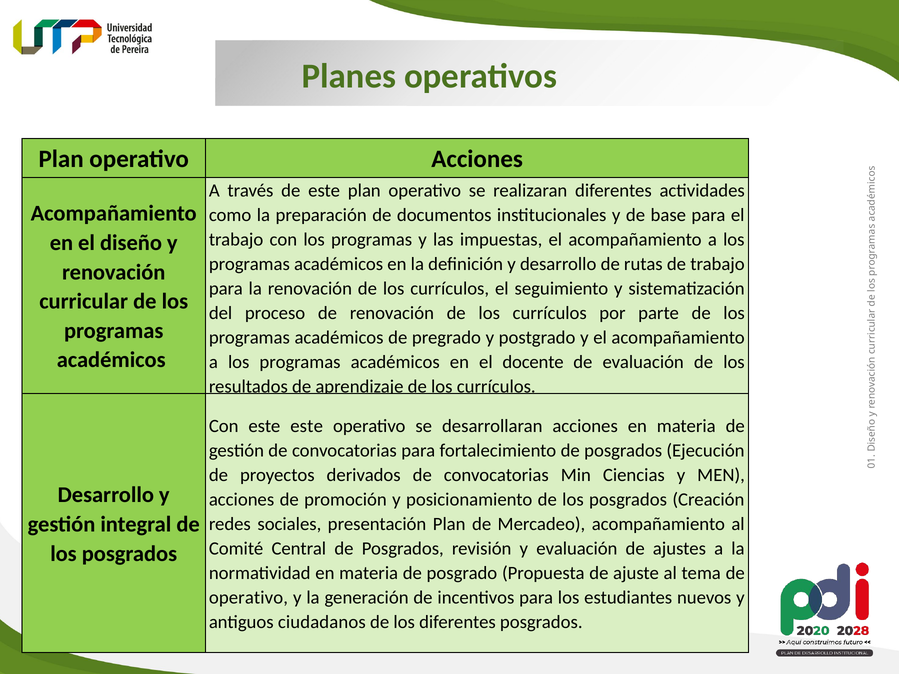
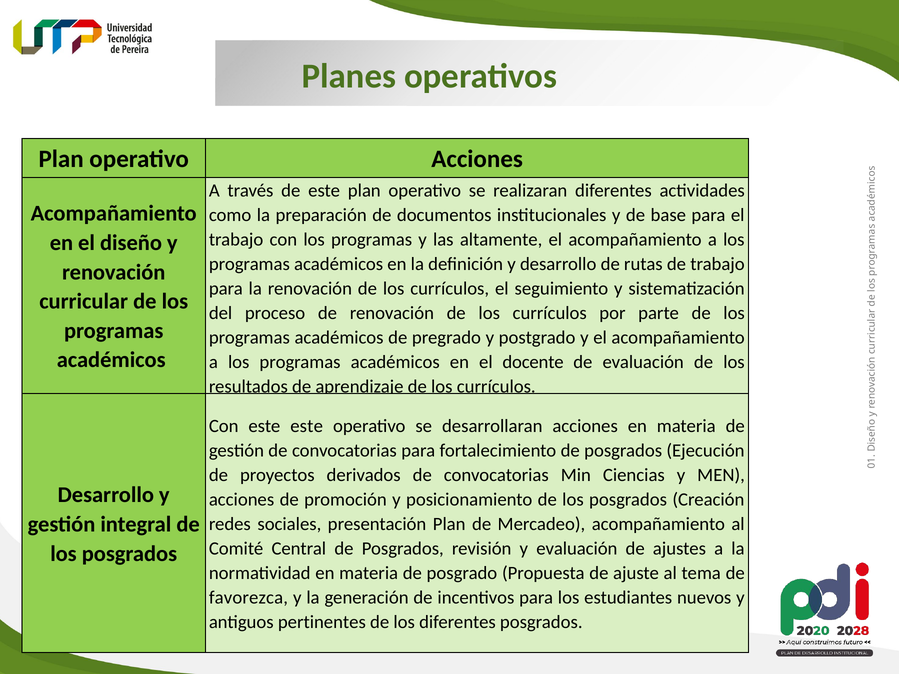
impuestas: impuestas -> altamente (501, 240)
operativo: operativo -> favorezca (248, 598)
ciudadanos: ciudadanos -> pertinentes (322, 622)
